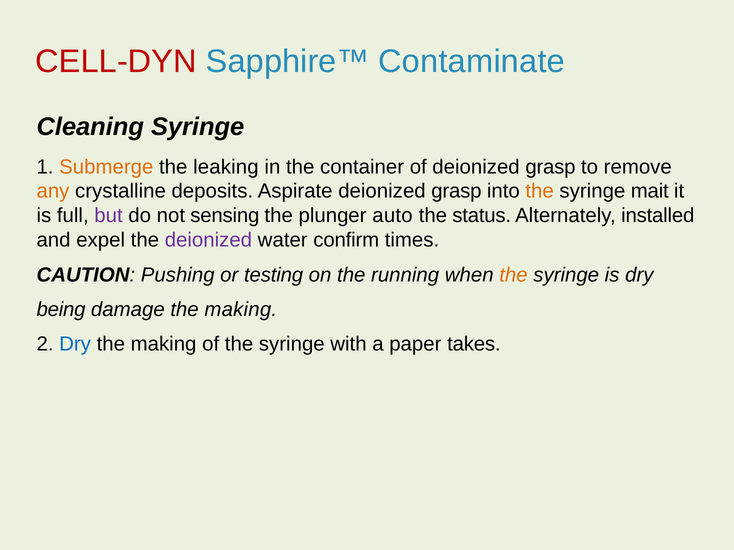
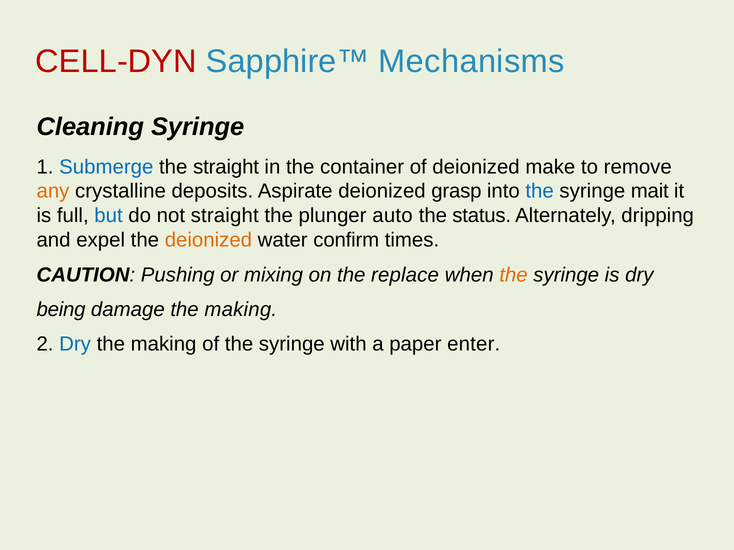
Contaminate: Contaminate -> Mechanisms (472, 62)
Submerge colour: orange -> blue (106, 167)
the leaking: leaking -> straight (226, 167)
of deionized grasp: grasp -> make (550, 167)
the colour: orange -> blue (540, 191)
but colour: purple -> blue (109, 216)
not sensing: sensing -> straight (225, 216)
installed: installed -> dripping (658, 216)
deionized colour: purple -> orange (208, 240)
testing: testing -> mixing (274, 275)
running: running -> replace (405, 275)
takes: takes -> enter (474, 344)
